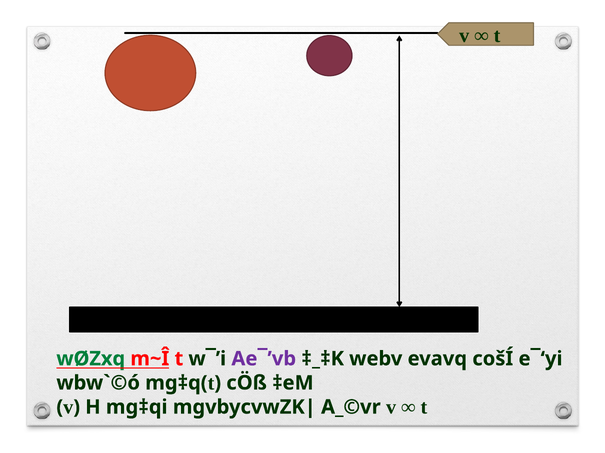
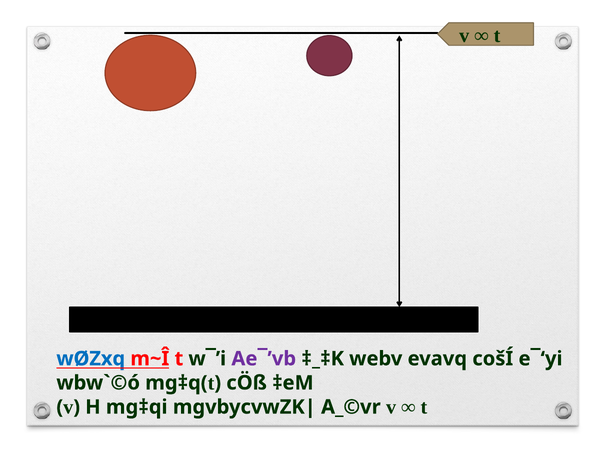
wØZxq colour: green -> blue (91, 359)
